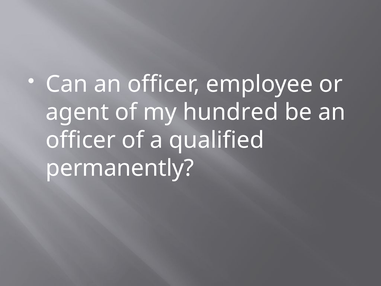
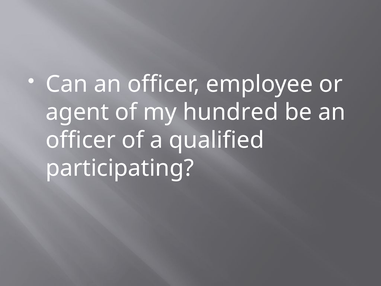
permanently: permanently -> participating (120, 168)
